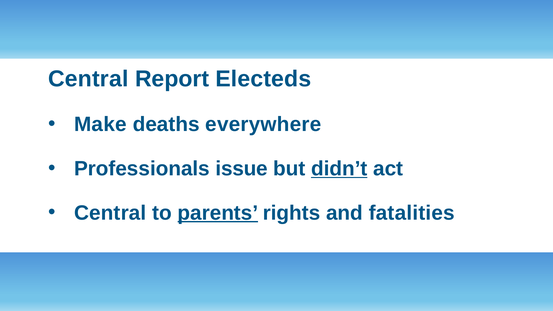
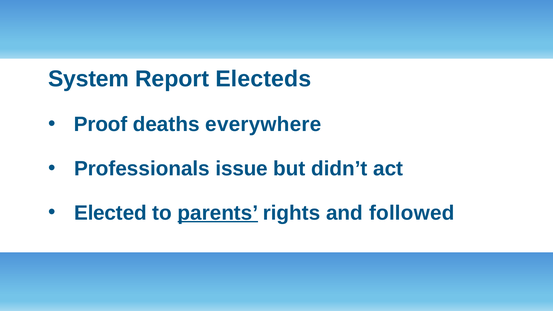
Central: Central -> System (88, 79)
Make: Make -> Proof (101, 124)
didn’t underline: present -> none (339, 169)
Central: Central -> Elected (110, 213)
fatalities: fatalities -> followed (412, 213)
